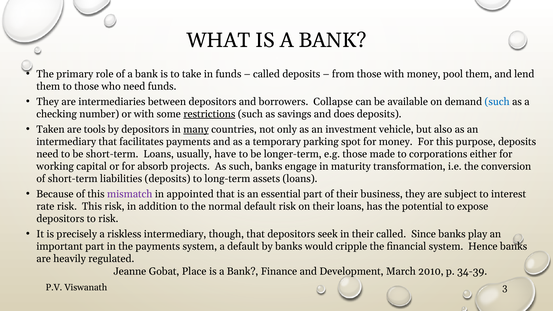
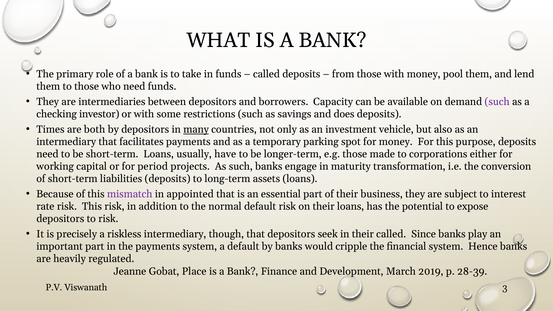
Collapse: Collapse -> Capacity (333, 102)
such colour: blue -> purple (497, 102)
number: number -> investor (99, 114)
restrictions underline: present -> none (209, 114)
Taken: Taken -> Times (50, 129)
tools: tools -> both (95, 129)
absorb: absorb -> period (153, 166)
2010: 2010 -> 2019 (431, 271)
34-39: 34-39 -> 28-39 (472, 271)
